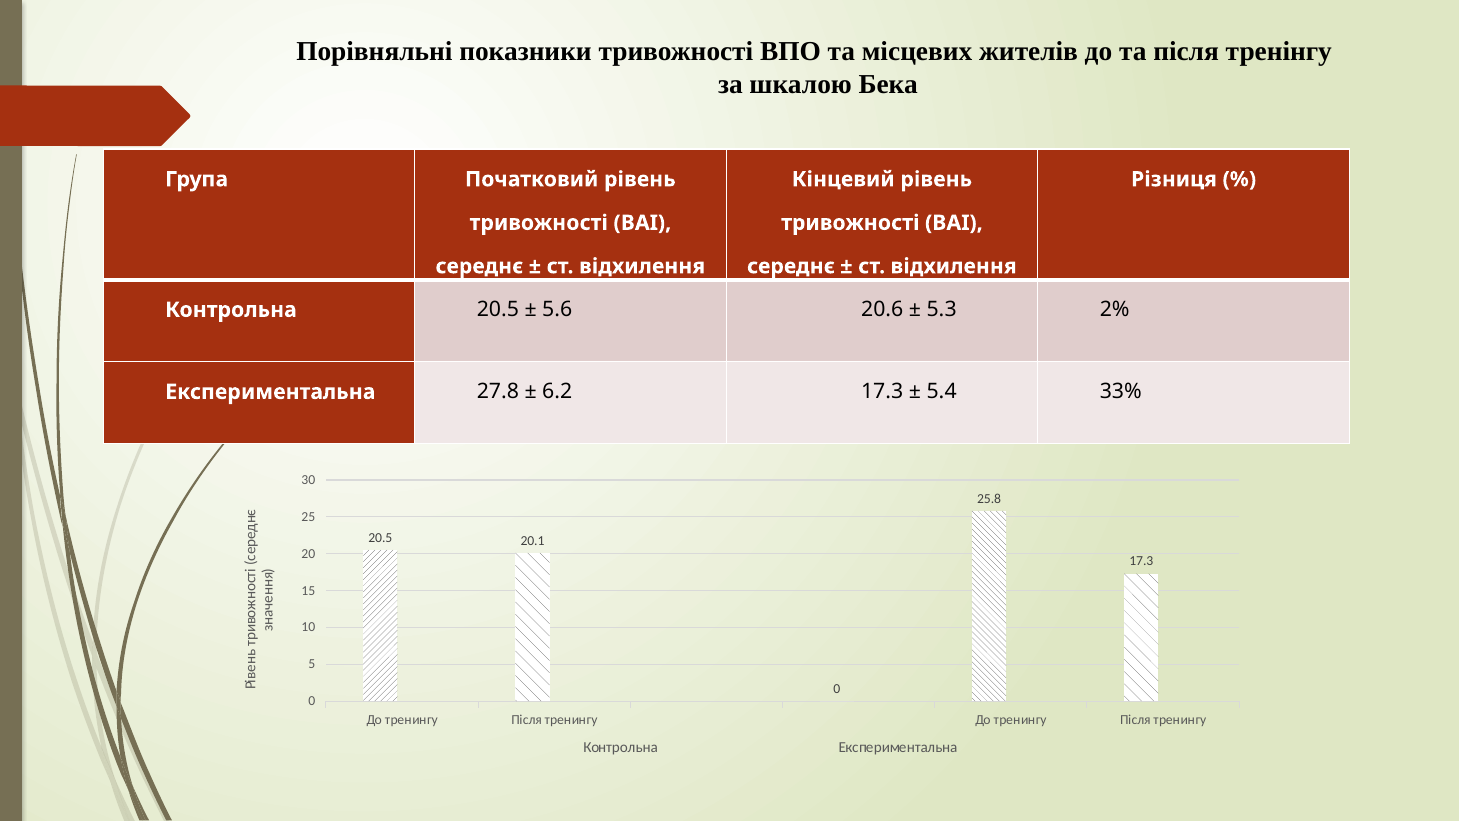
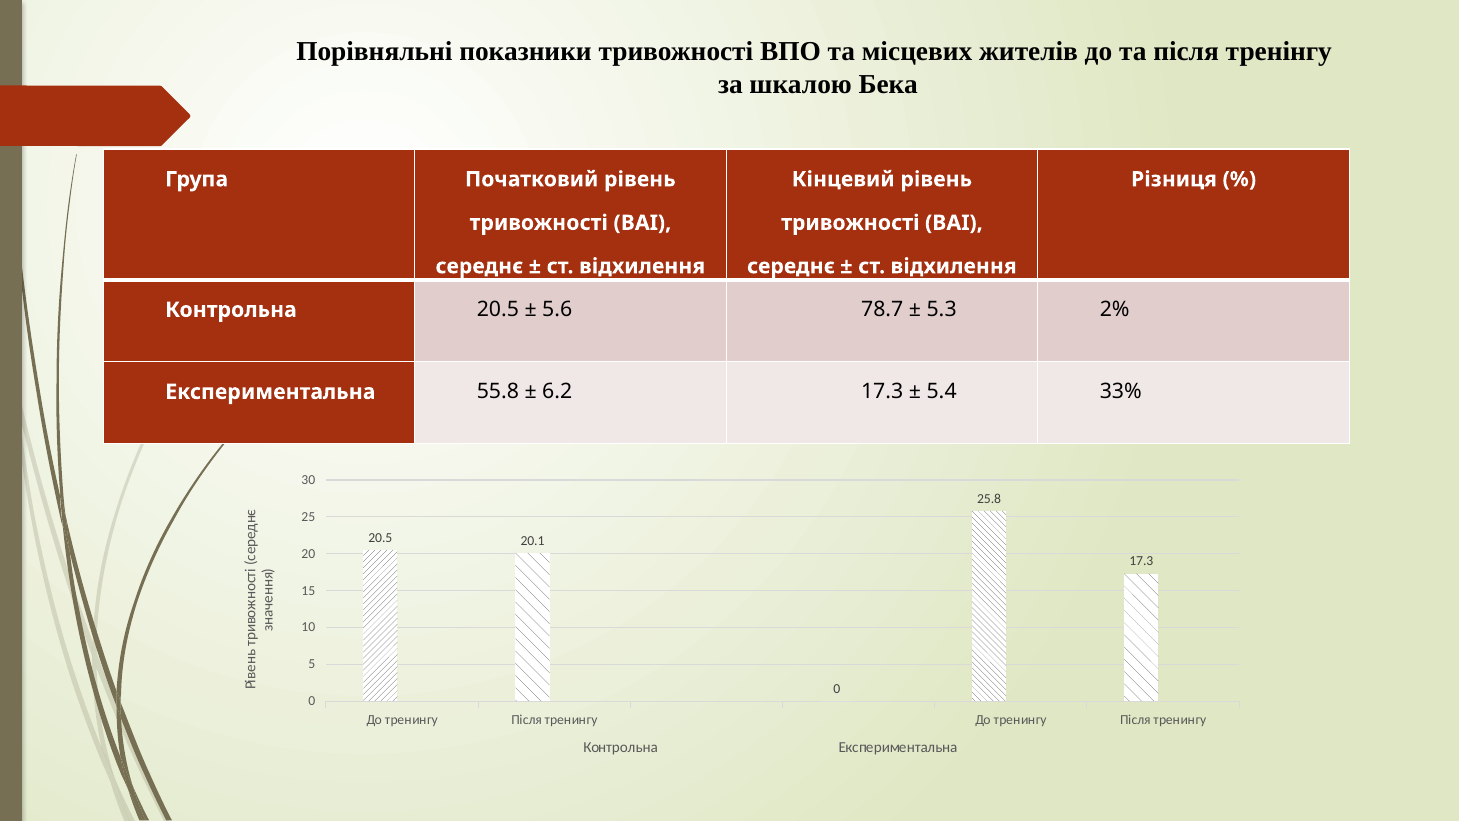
20.6: 20.6 -> 78.7 (882, 310)
27.8: 27.8 -> 55.8 (498, 392)
